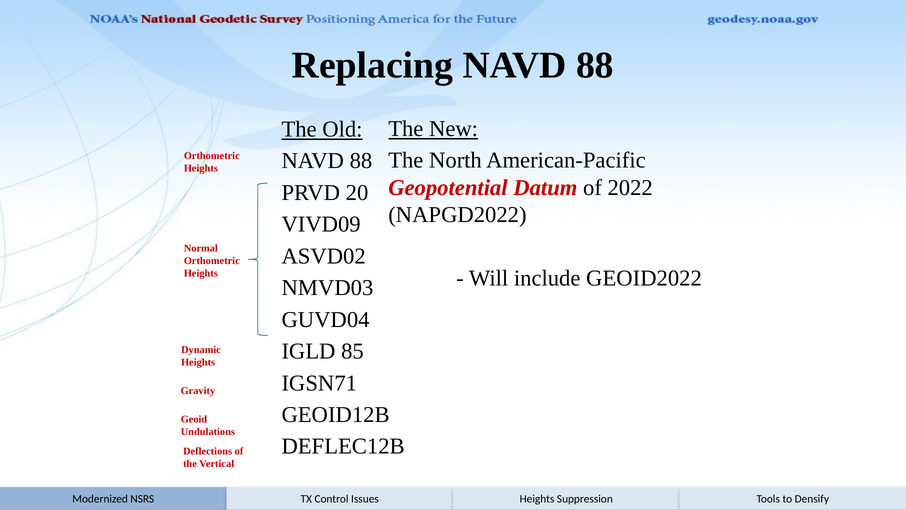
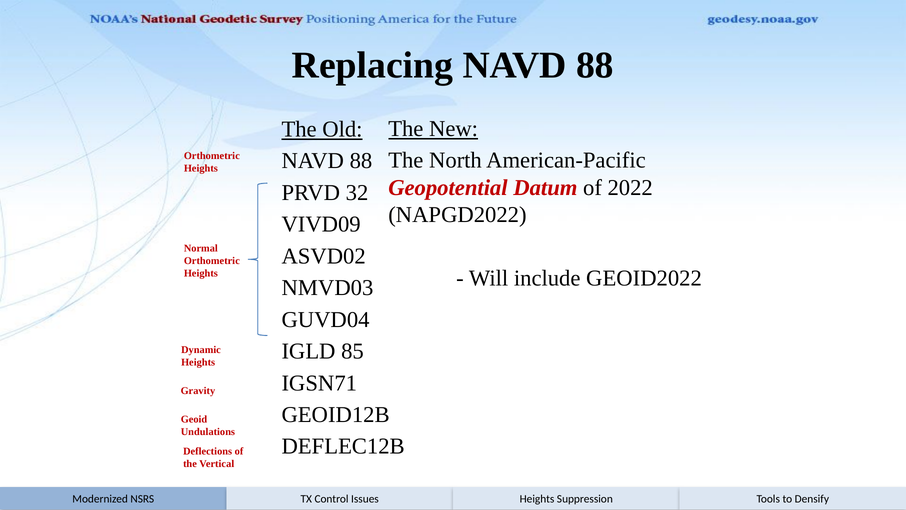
20: 20 -> 32 (357, 193)
